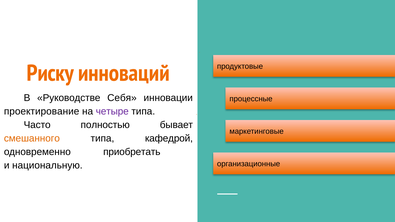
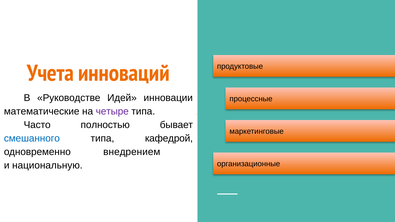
Риску: Риску -> Учета (50, 73)
Себя: Себя -> Идей (122, 98)
проектирование: проектирование -> математические (42, 112)
смешанного colour: orange -> blue (32, 139)
приобретать: приобретать -> внедрением (132, 152)
